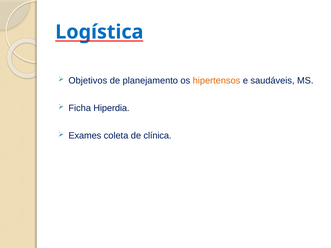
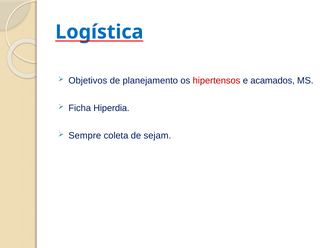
hipertensos colour: orange -> red (217, 81)
saudáveis: saudáveis -> acamados (273, 81)
Exames: Exames -> Sempre (85, 136)
clínica: clínica -> sejam (157, 136)
